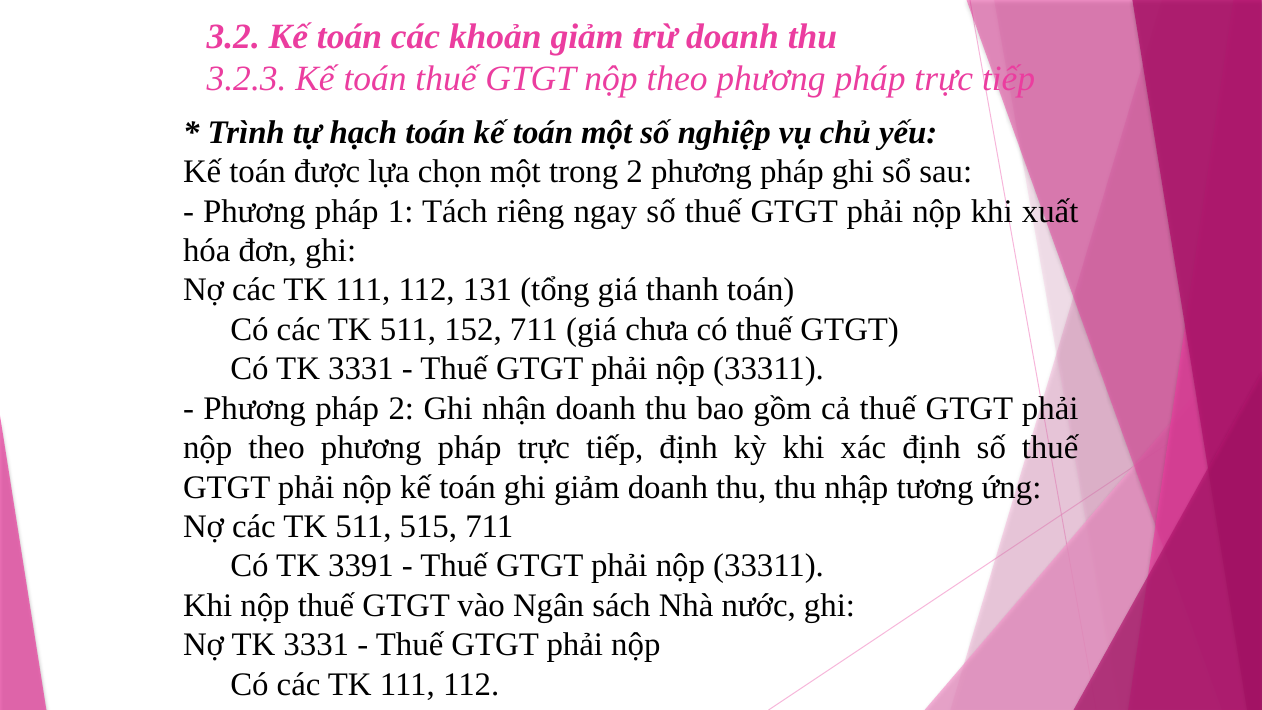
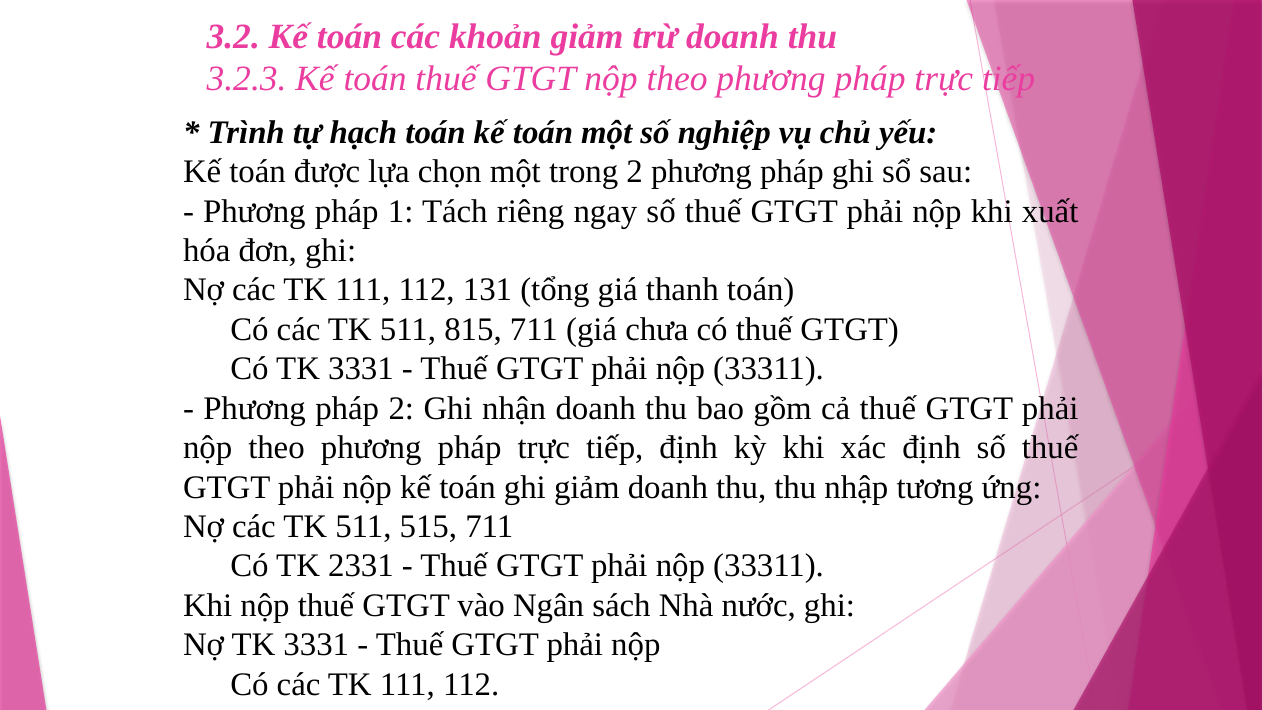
152: 152 -> 815 (473, 329)
3391: 3391 -> 2331 (361, 566)
